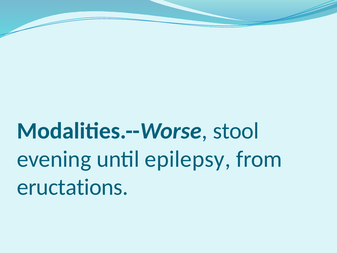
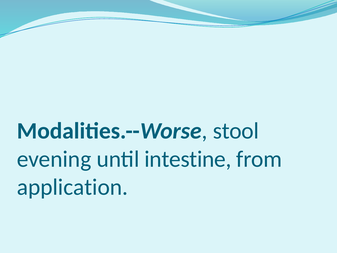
epilepsy: epilepsy -> intestine (188, 159)
eructations: eructations -> application (72, 187)
